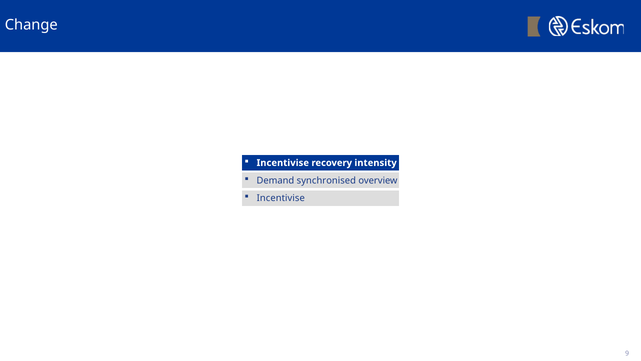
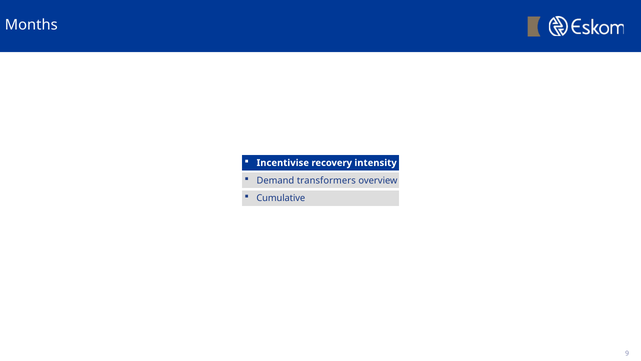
Change: Change -> Months (31, 25)
synchronised: synchronised -> transformers (326, 180)
Incentivise: Incentivise -> Cumulative (281, 198)
